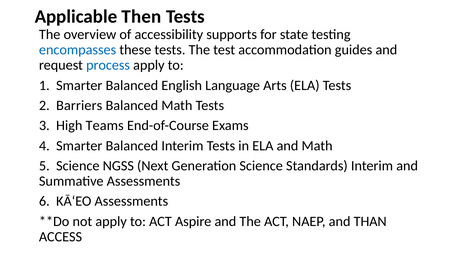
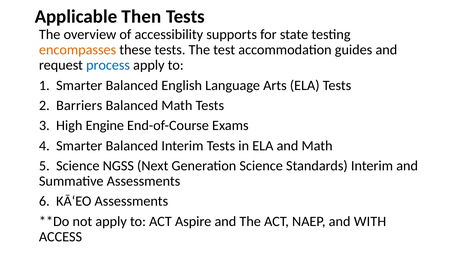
encompasses colour: blue -> orange (78, 50)
Teams: Teams -> Engine (105, 126)
THAN: THAN -> WITH (370, 221)
